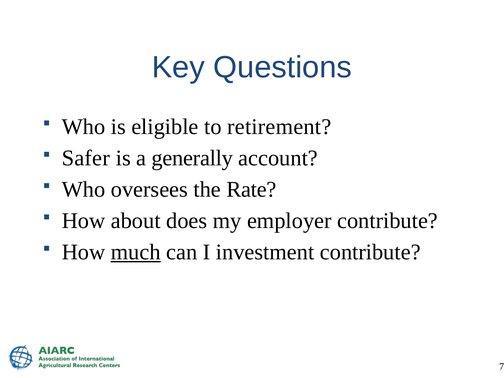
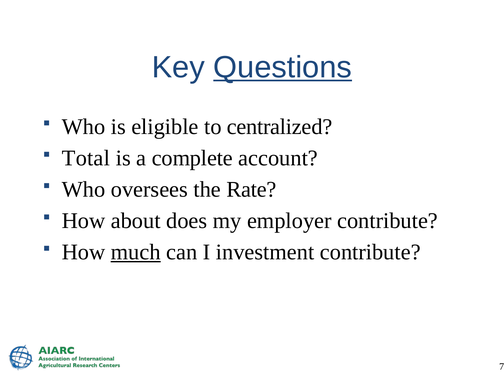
Questions underline: none -> present (283, 67)
retirement: retirement -> centralized (279, 127)
Safer: Safer -> Total (86, 158)
generally: generally -> complete (192, 158)
